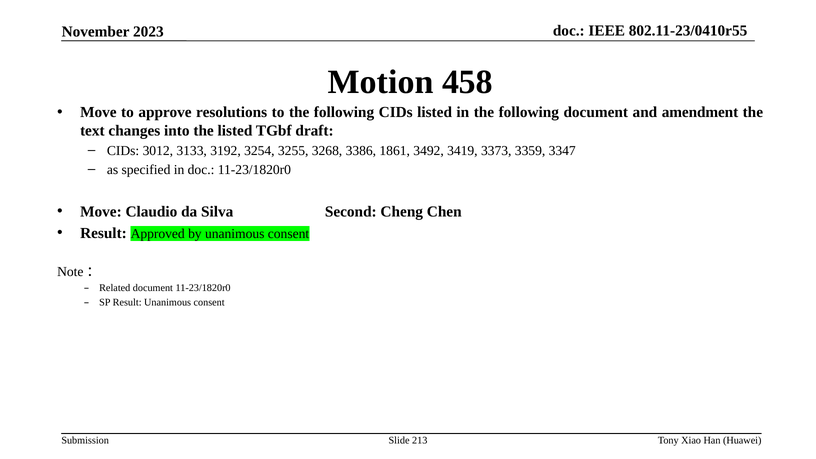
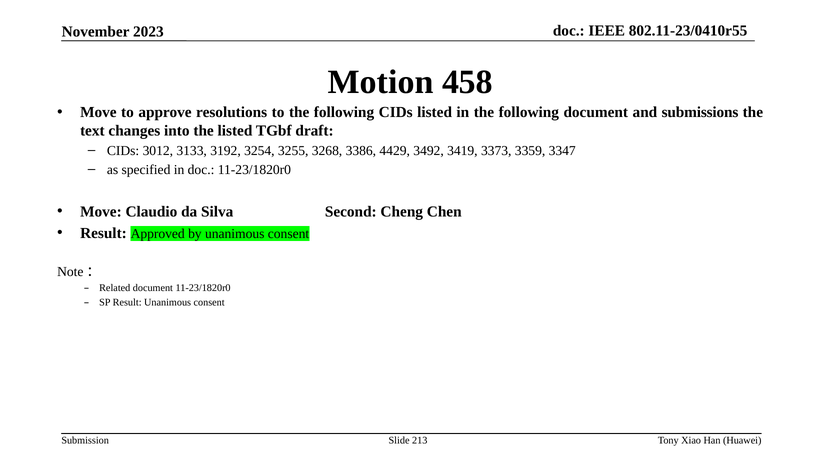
amendment: amendment -> submissions (700, 112)
1861: 1861 -> 4429 (395, 151)
